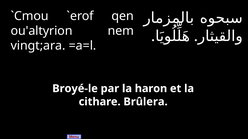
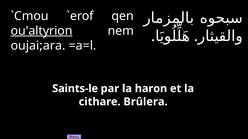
ou'altyrion underline: none -> present (42, 31)
vingt;ara: vingt;ara -> oujai;ara (38, 46)
Broyé-le: Broyé-le -> Saints-le (75, 89)
